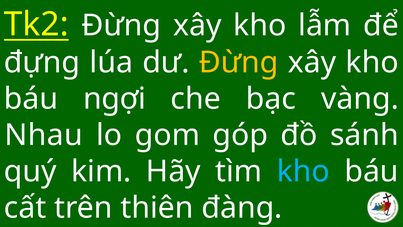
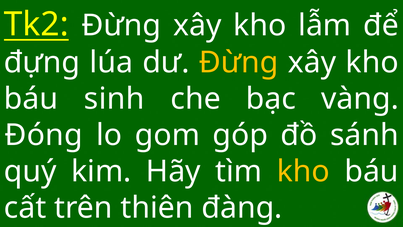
ngợi: ngợi -> sinh (114, 99)
Nhau: Nhau -> Đóng (44, 135)
kho colour: light blue -> yellow (303, 171)
